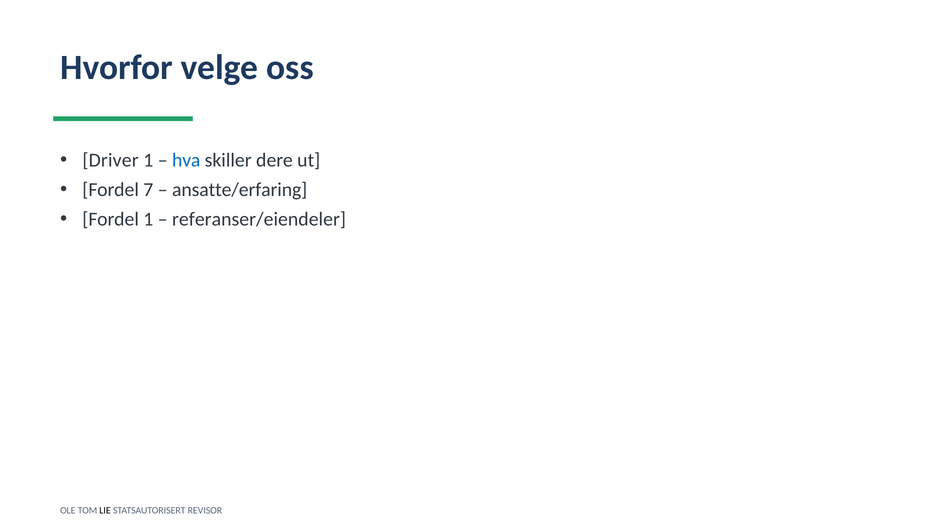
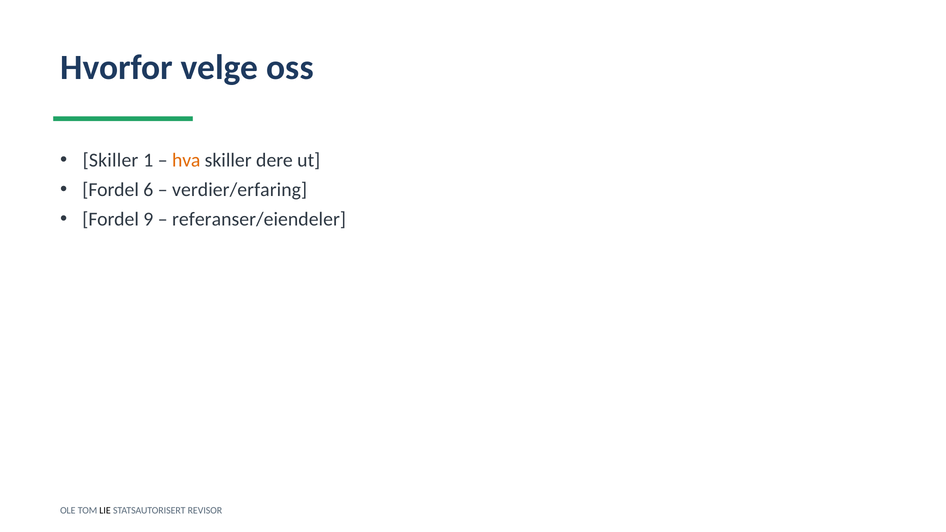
Driver: Driver -> Skiller (111, 160)
hva colour: blue -> orange (186, 160)
7: 7 -> 6 (148, 190)
ansatte/erfaring: ansatte/erfaring -> verdier/erfaring (240, 190)
Fordel 1: 1 -> 9 (148, 219)
